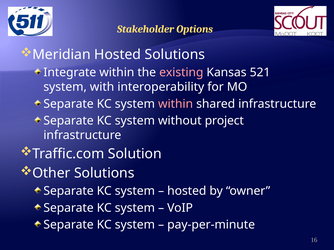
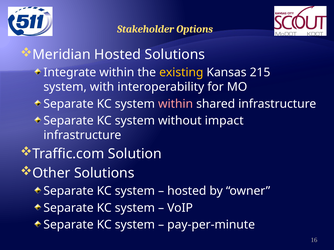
existing colour: pink -> yellow (181, 73)
521: 521 -> 215 (260, 73)
project: project -> impact (224, 121)
